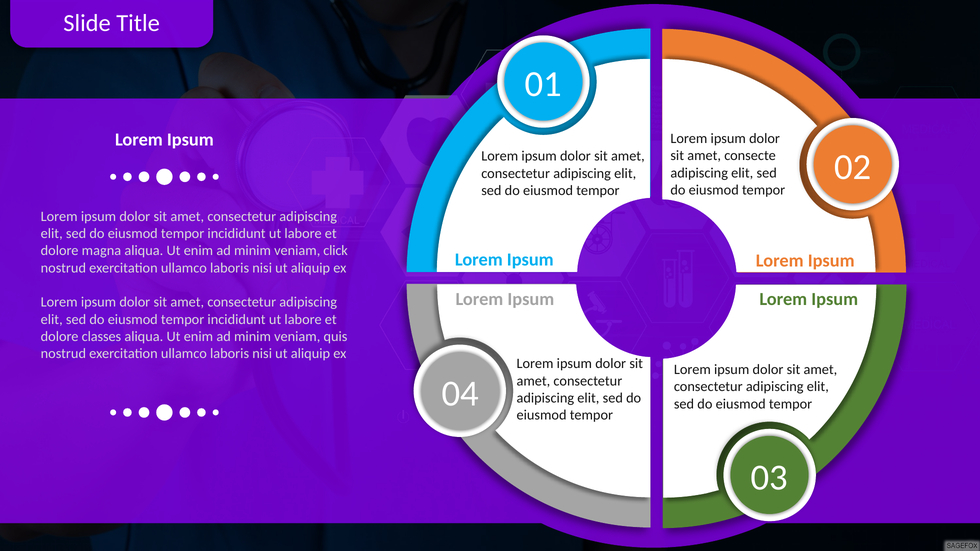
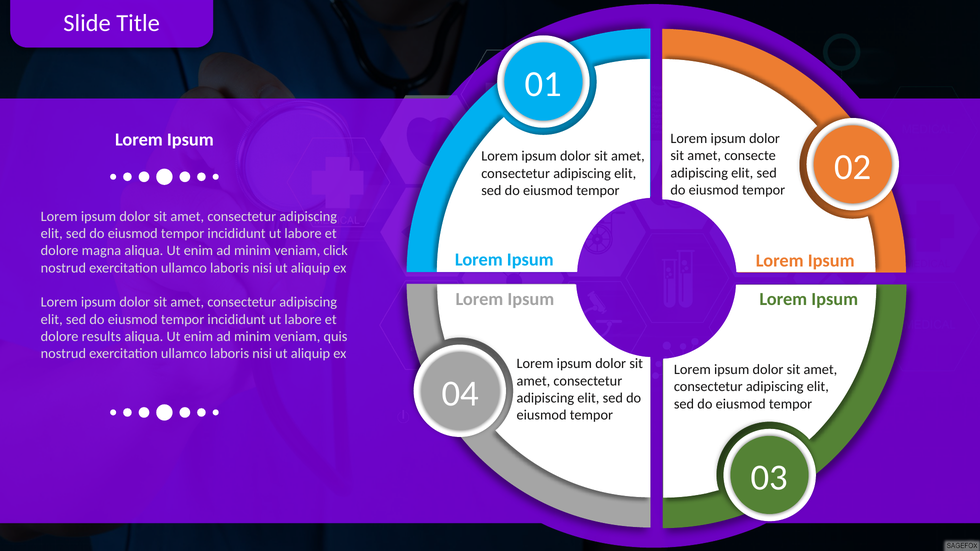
classes: classes -> results (101, 337)
